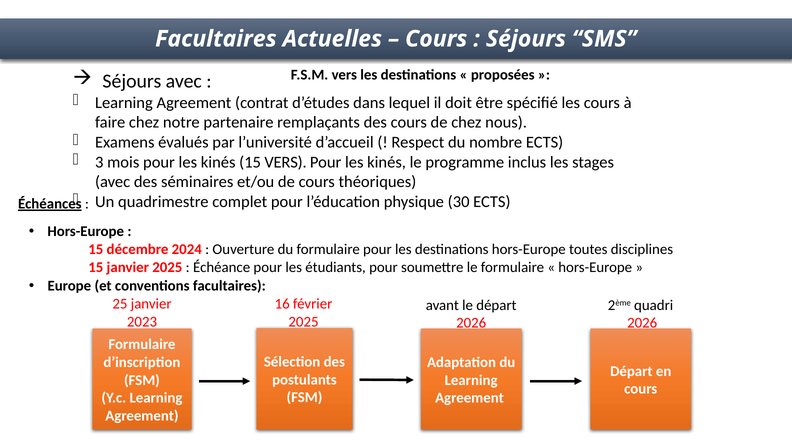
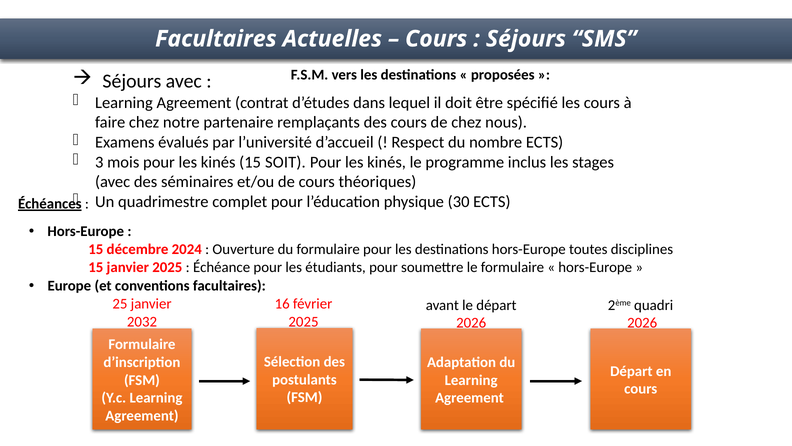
15 VERS: VERS -> SOIT (285, 162)
2023: 2023 -> 2032 (142, 321)
